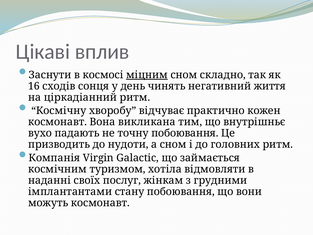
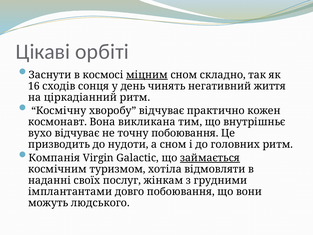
вплив: вплив -> орбіті (102, 52)
вухо падають: падають -> відчуває (77, 133)
займається underline: none -> present (210, 158)
стану: стану -> довго (129, 191)
можуть космонавт: космонавт -> людського (100, 203)
